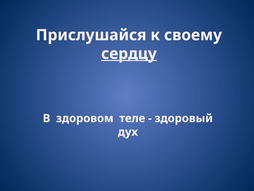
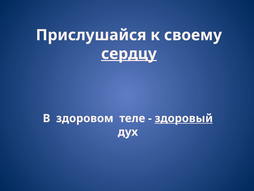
здоровый underline: none -> present (184, 118)
